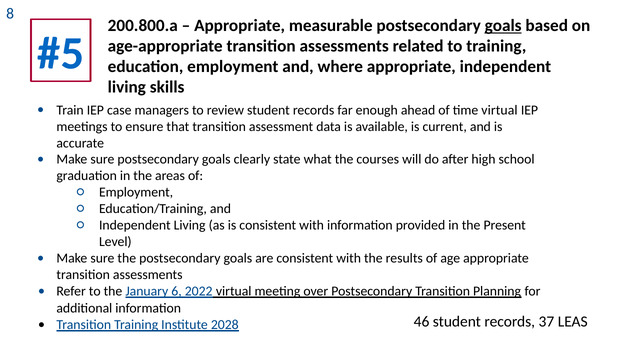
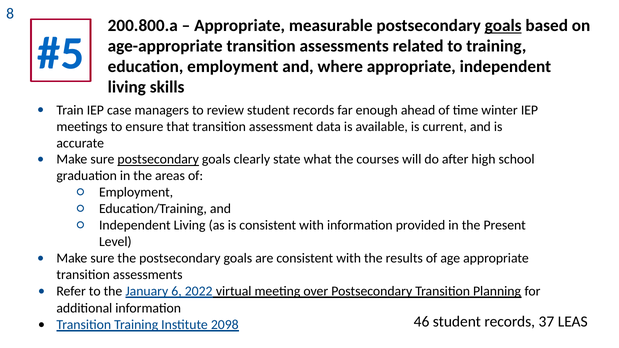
time virtual: virtual -> winter (500, 110)
postsecondary underline: none -> present (158, 160)
2028: 2028 -> 2098 (225, 325)
